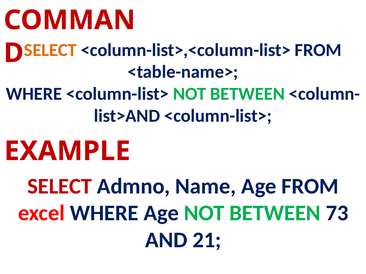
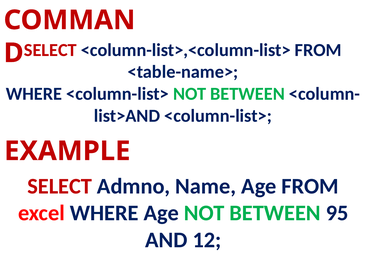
SELECT colour: orange -> red (50, 50)
73: 73 -> 95 (337, 214)
21: 21 -> 12 (207, 240)
